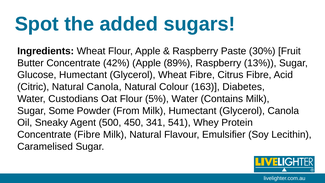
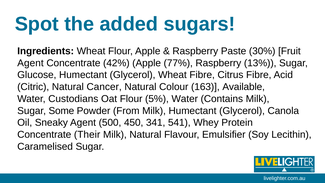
Butter: Butter -> Agent (30, 63)
89%: 89% -> 77% (178, 63)
Natural Canola: Canola -> Cancer (104, 87)
Diabetes: Diabetes -> Available (244, 87)
Concentrate Fibre: Fibre -> Their (87, 134)
